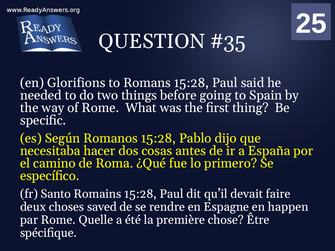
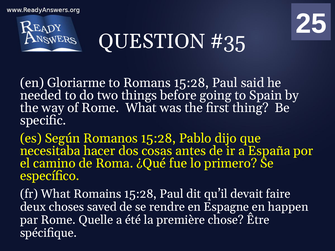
Glorifions: Glorifions -> Gloriarme (76, 83)
fr Santo: Santo -> What (56, 194)
